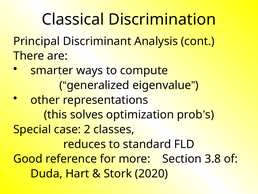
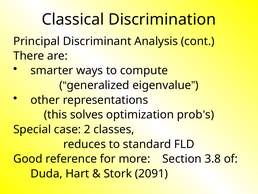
2020: 2020 -> 2091 (151, 173)
